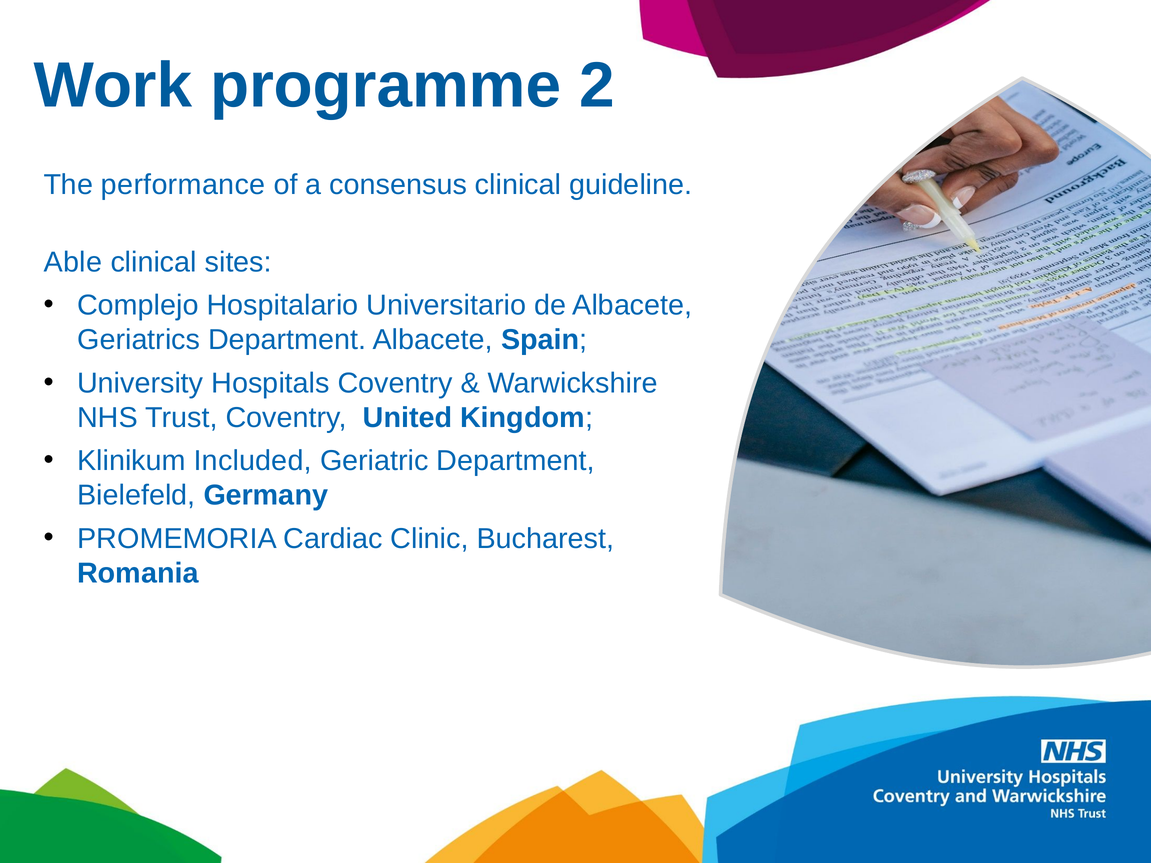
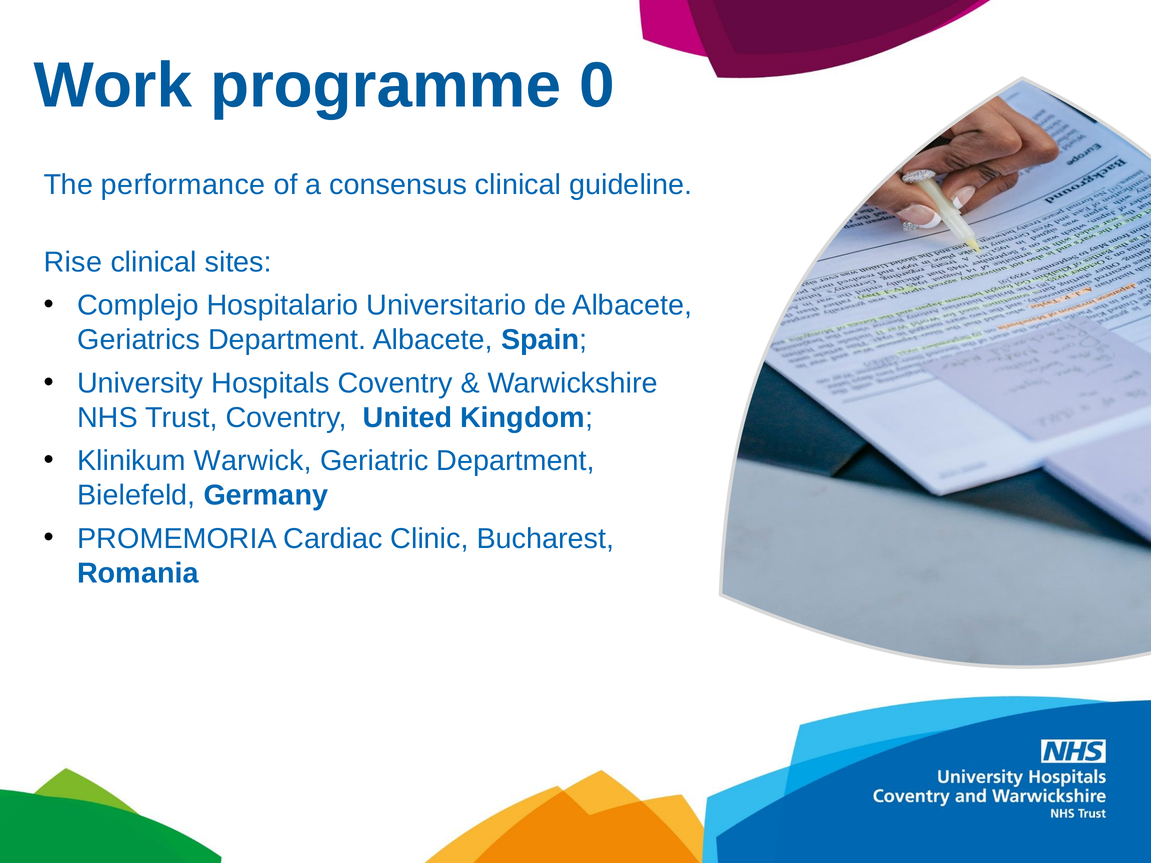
2: 2 -> 0 (597, 86)
Able: Able -> Rise (73, 262)
Included: Included -> Warwick (253, 461)
